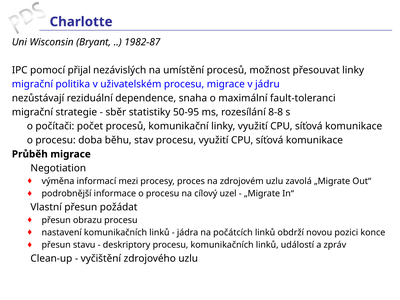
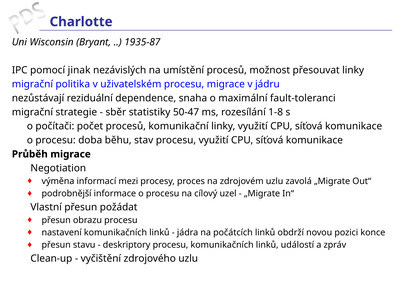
1982-87: 1982-87 -> 1935-87 (142, 42)
přijal: přijal -> jinak (79, 70)
50-95: 50-95 -> 50-47 (186, 112)
8-8: 8-8 -> 1-8 (276, 112)
